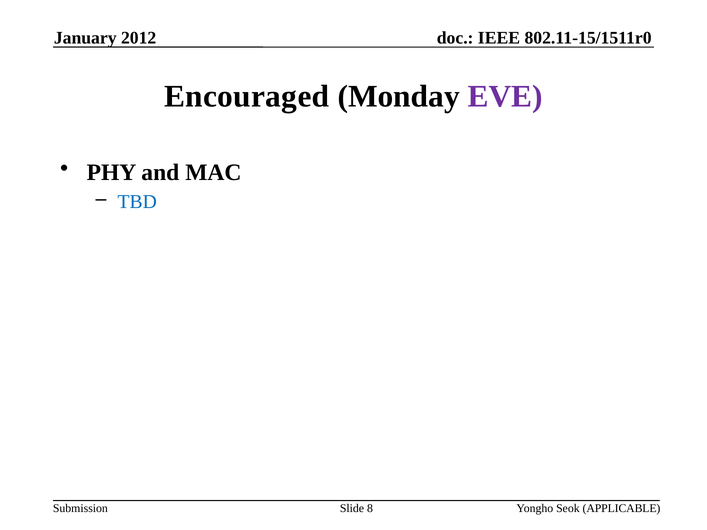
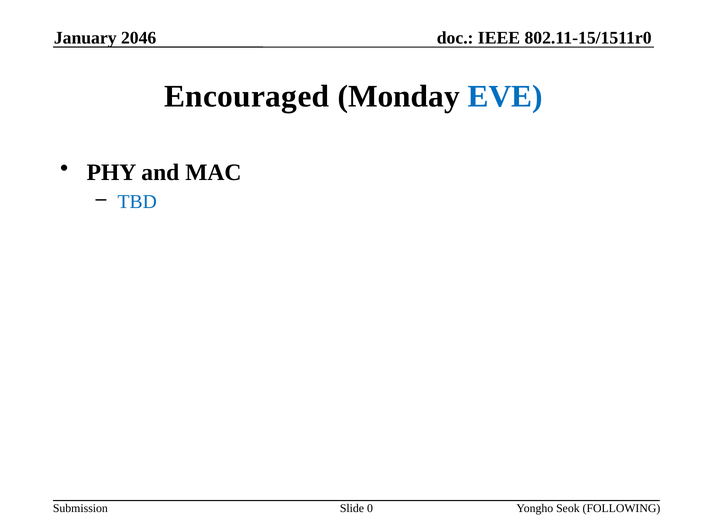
2012: 2012 -> 2046 (139, 38)
EVE colour: purple -> blue (505, 96)
8: 8 -> 0 (370, 509)
APPLICABLE: APPLICABLE -> FOLLOWING (621, 509)
